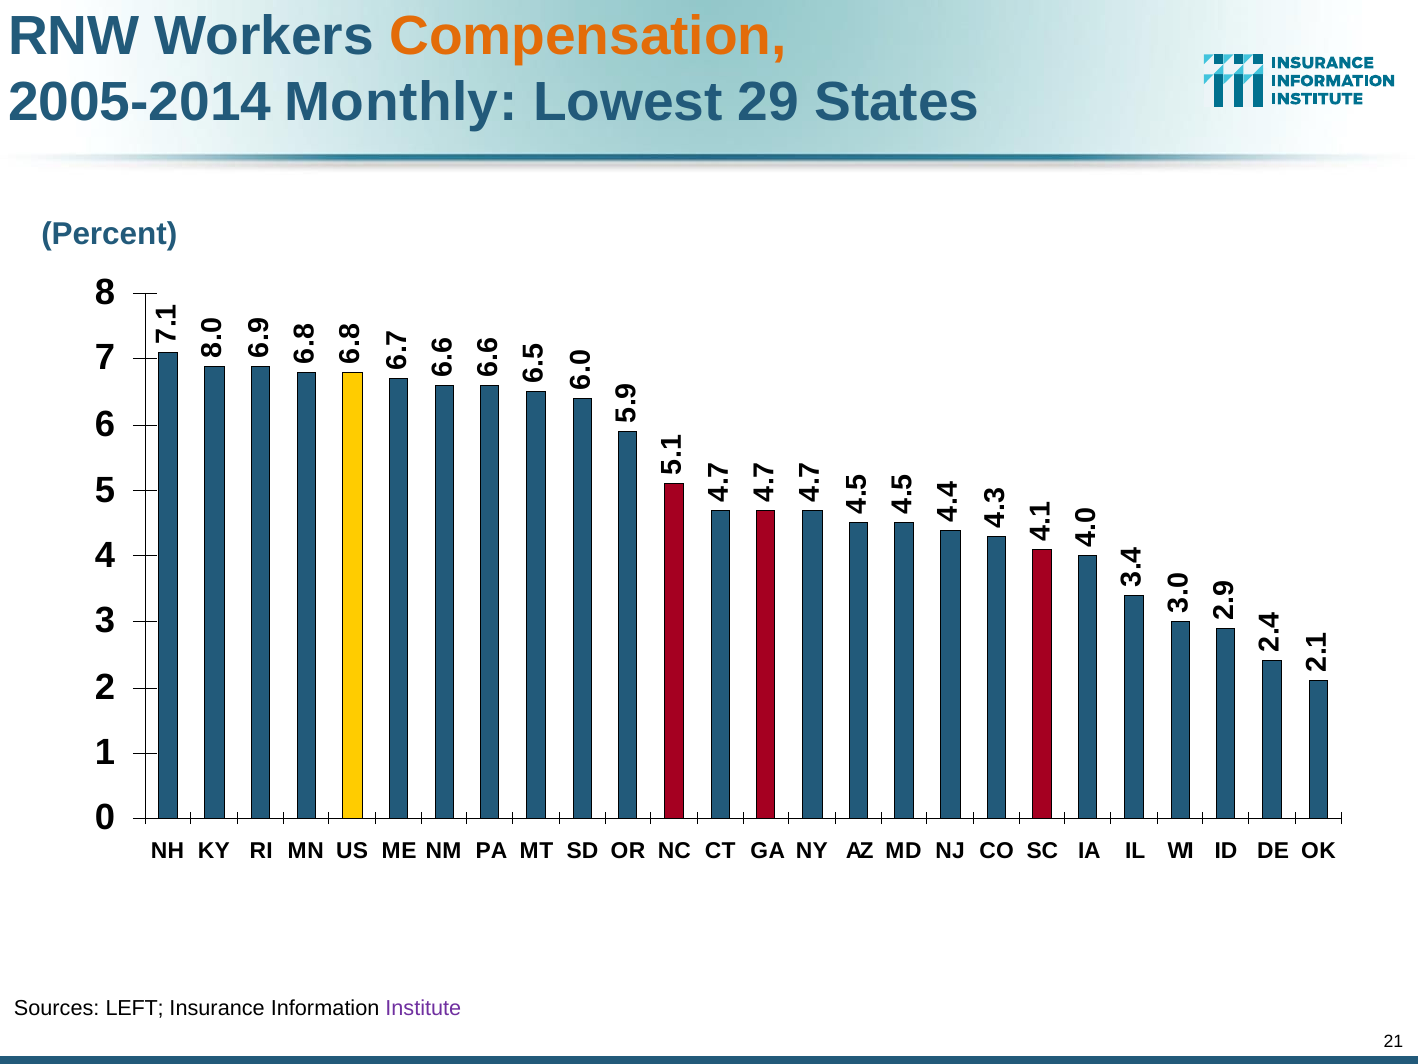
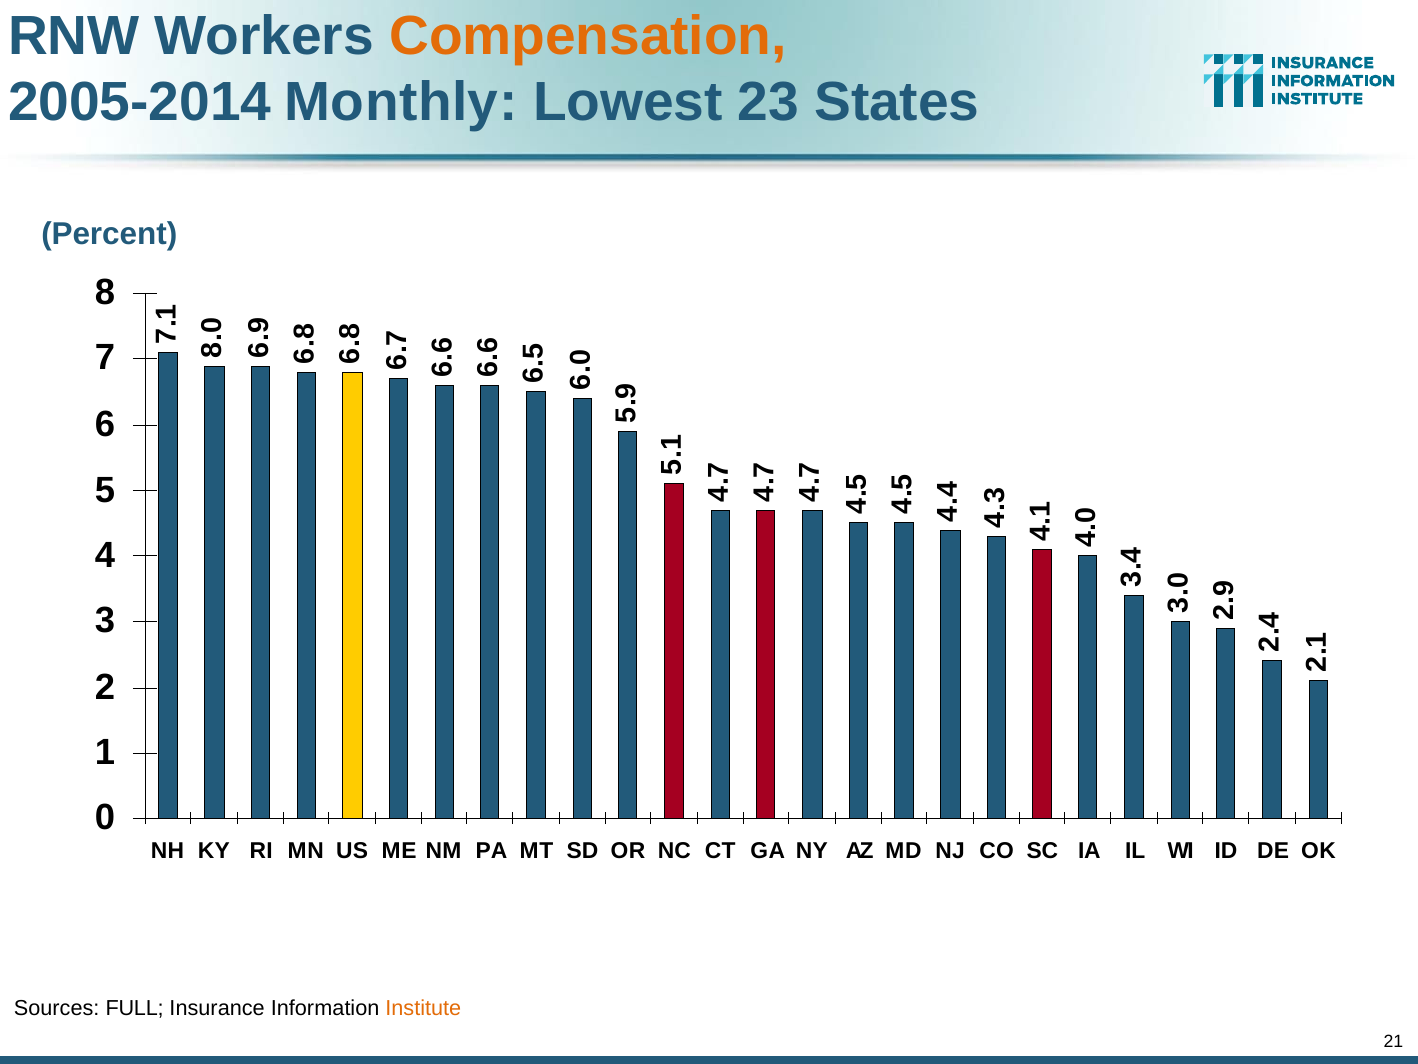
29: 29 -> 23 (769, 102)
LEFT: LEFT -> FULL (135, 1008)
Institute colour: purple -> orange (423, 1008)
